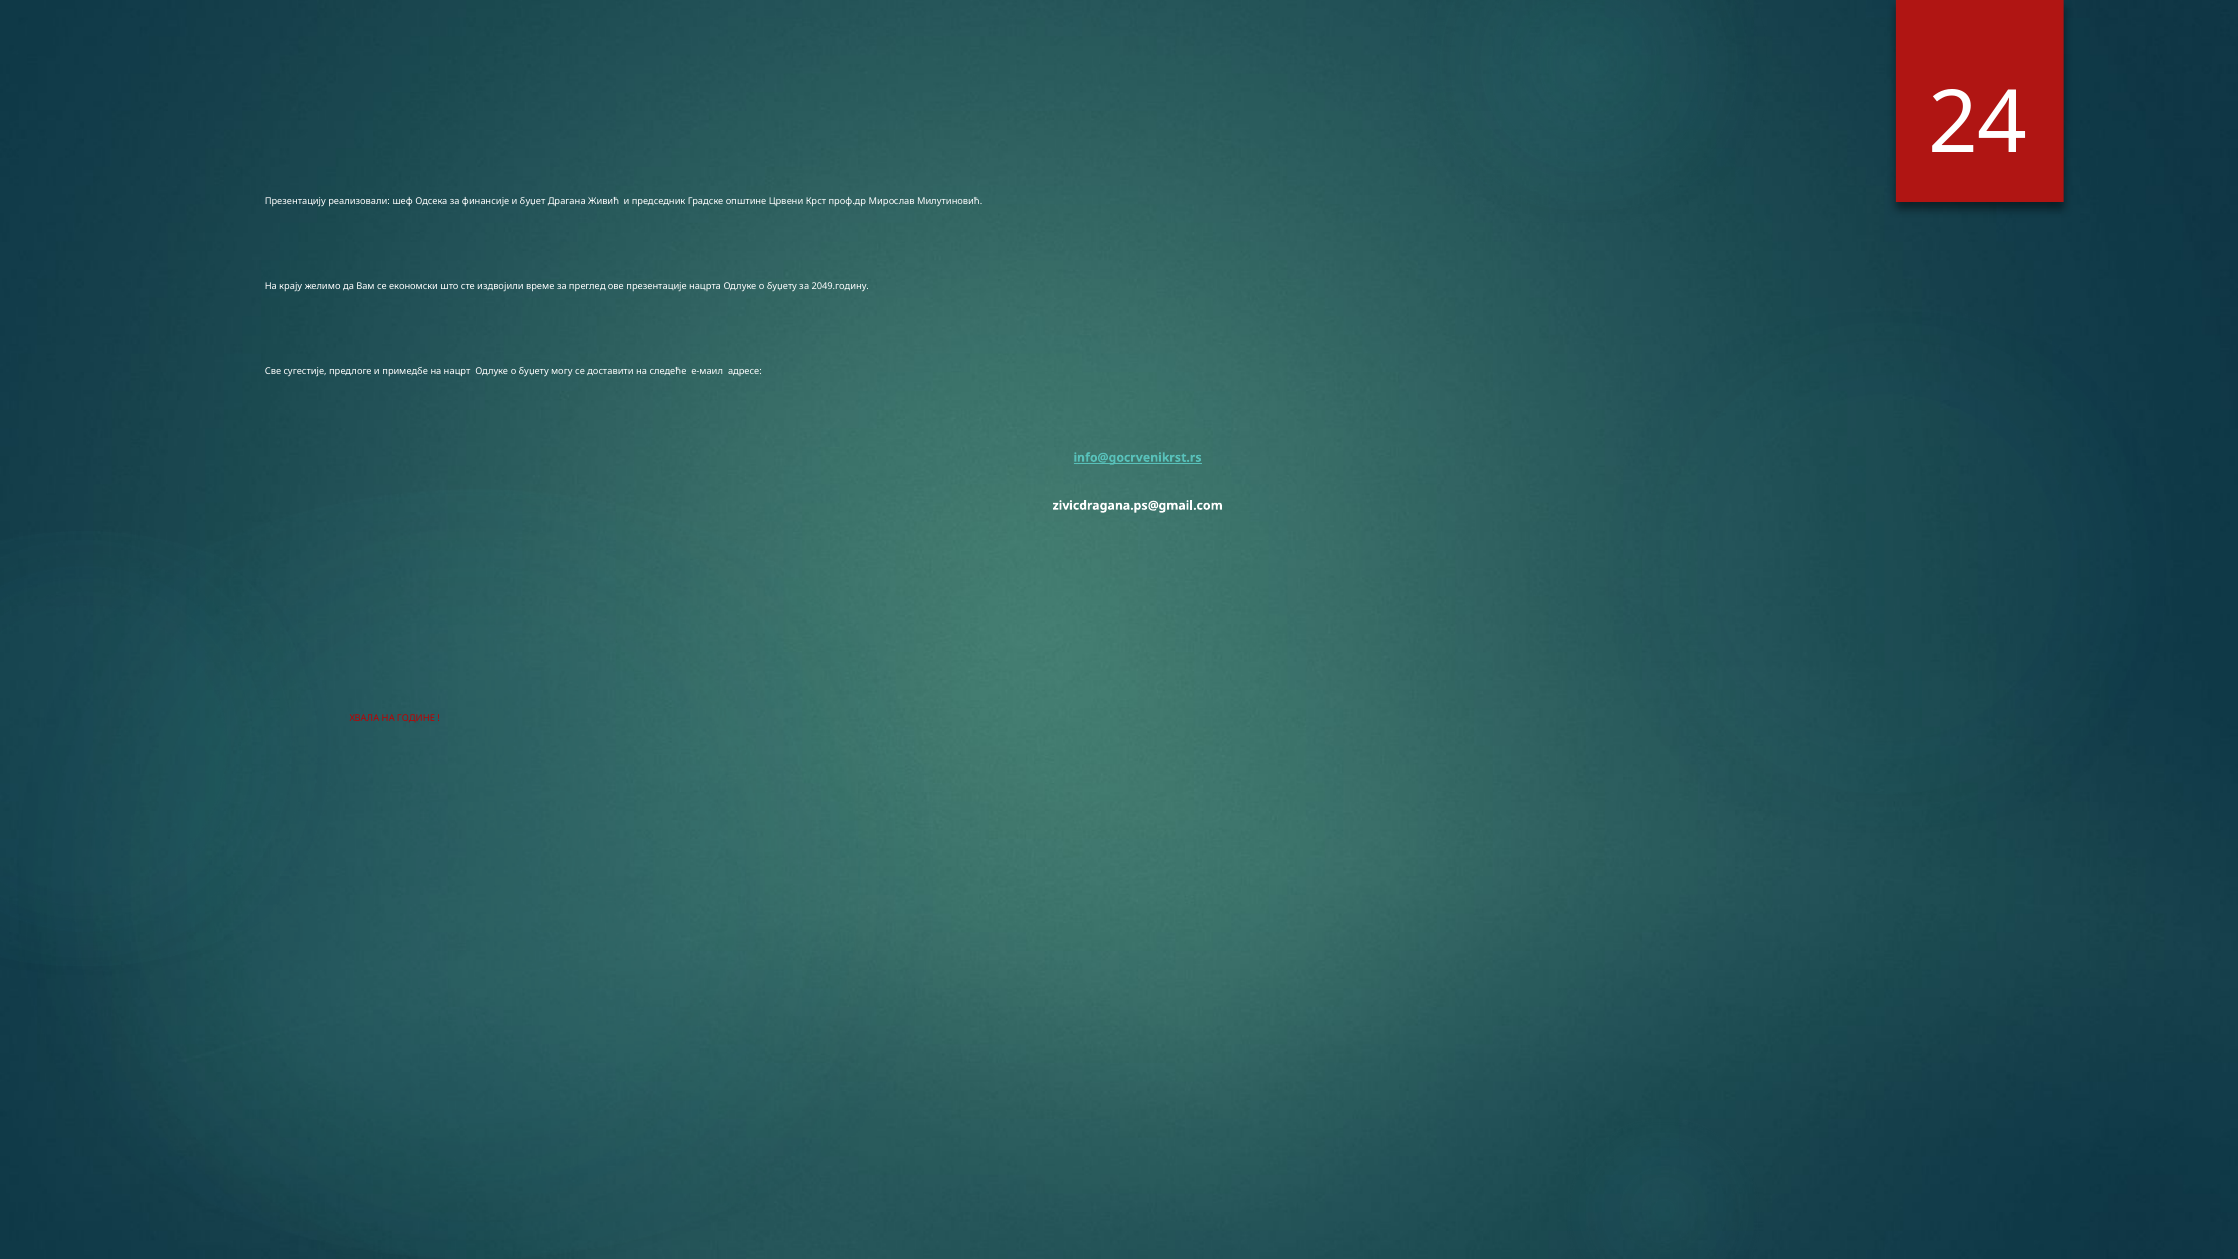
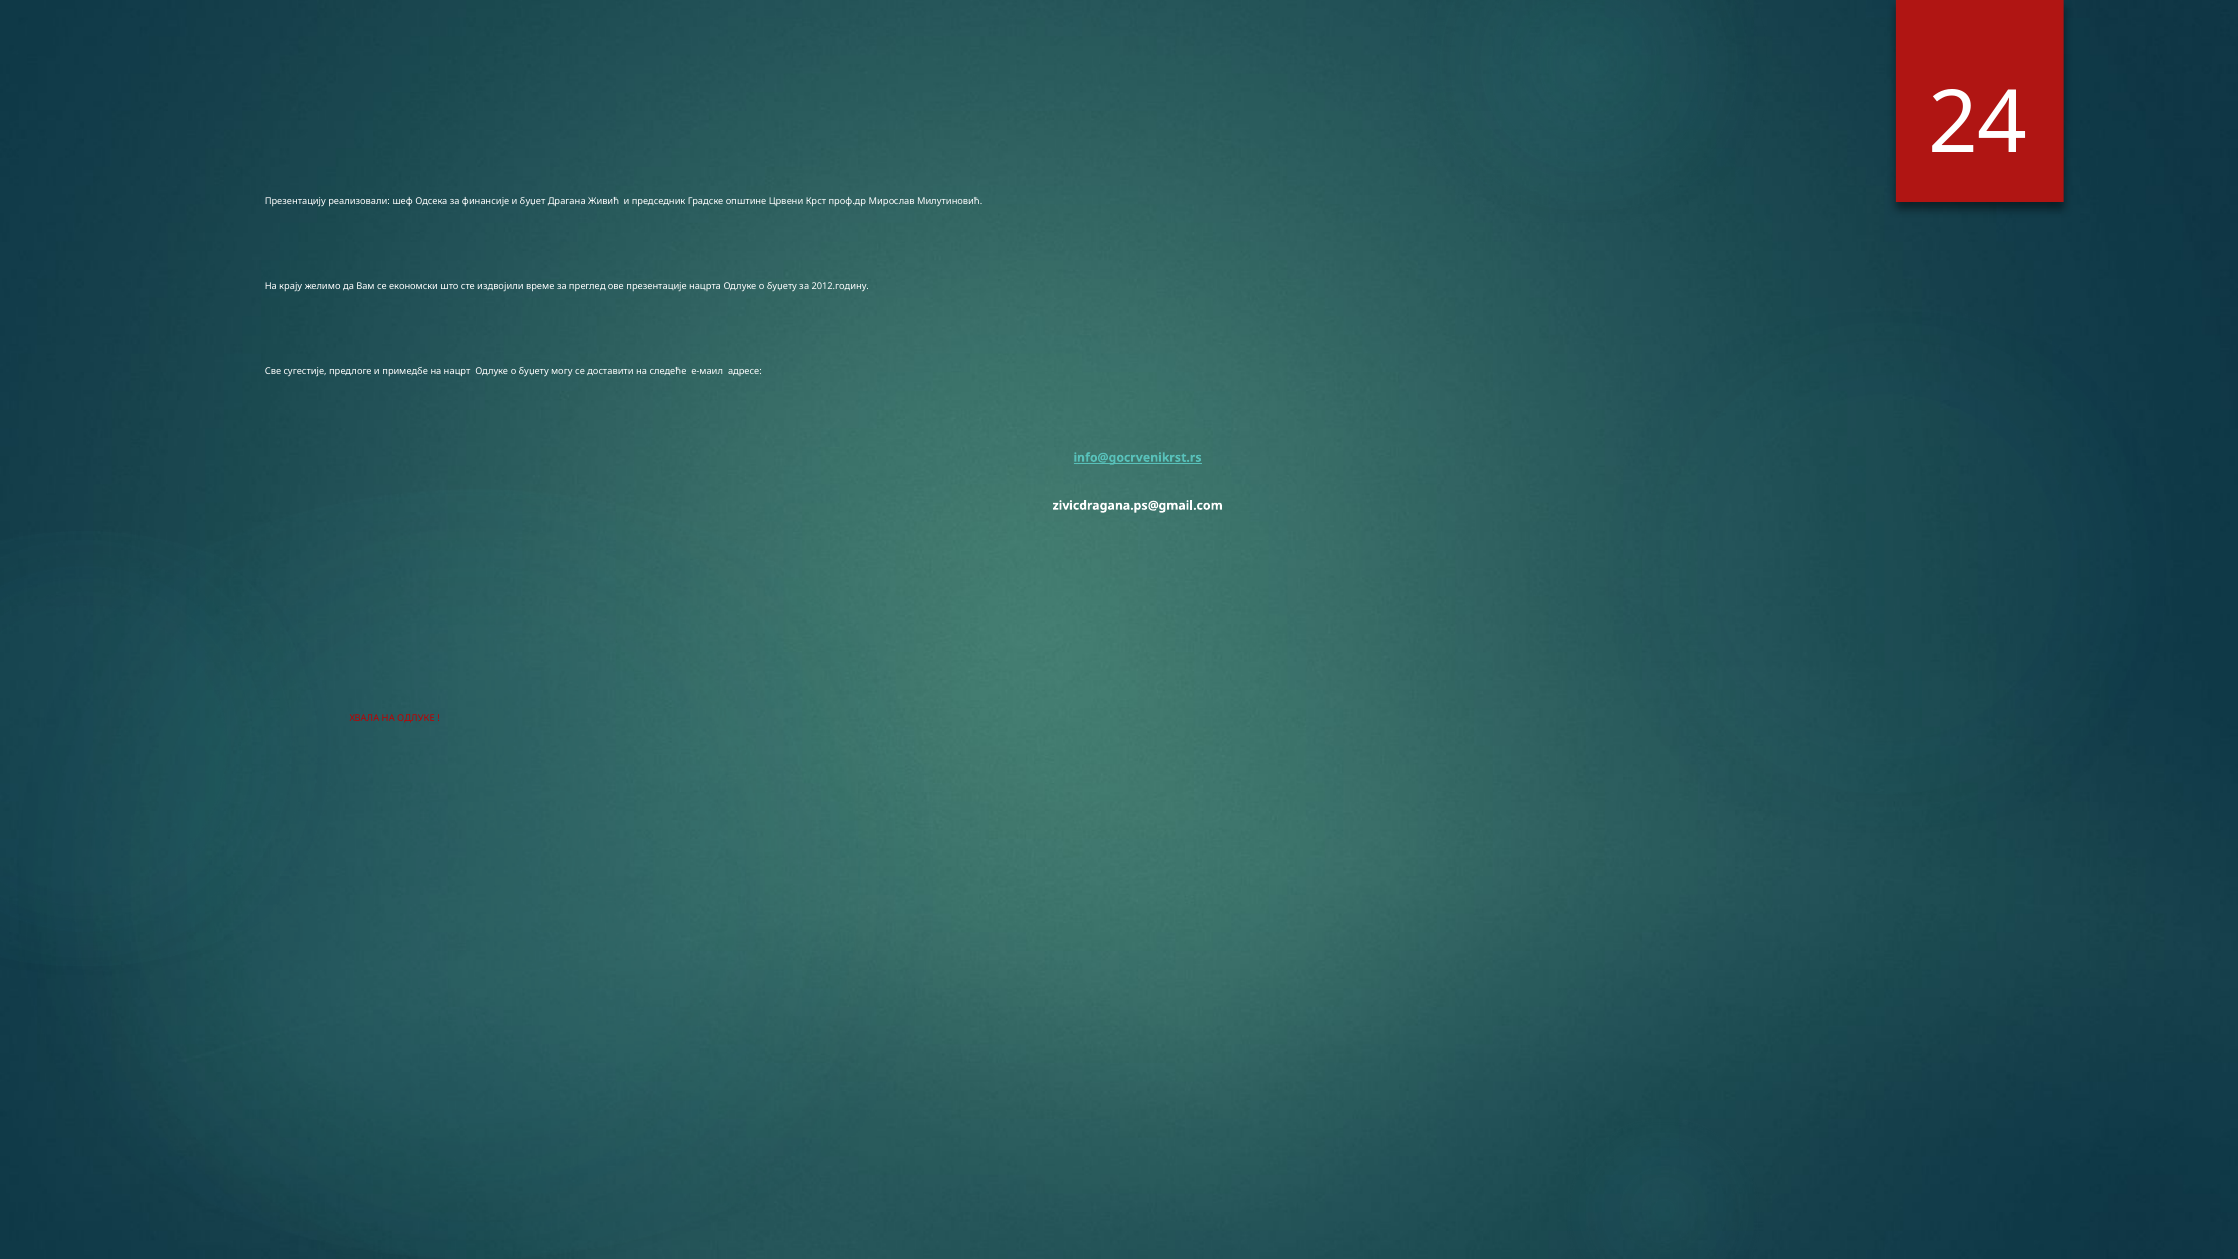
2049.годину: 2049.годину -> 2012.годину (840, 286)
НА ГОДИНЕ: ГОДИНЕ -> ОДЛУКЕ (416, 719)
